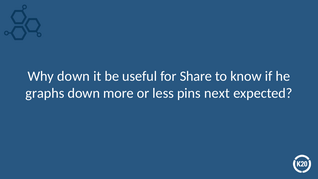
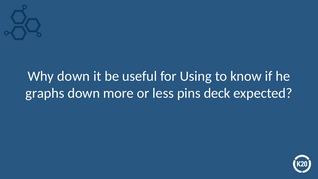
Share: Share -> Using (196, 76)
next: next -> deck (217, 93)
